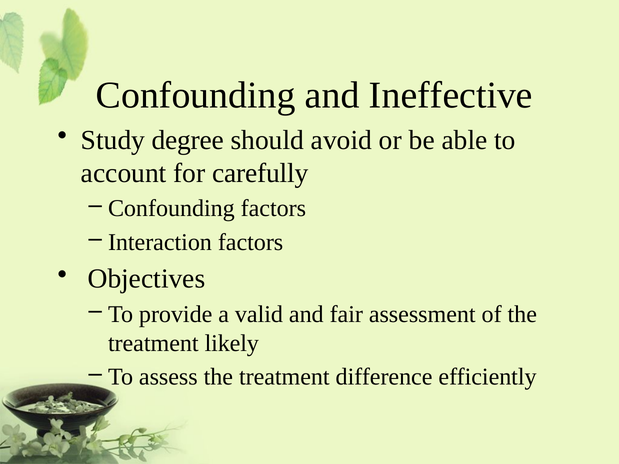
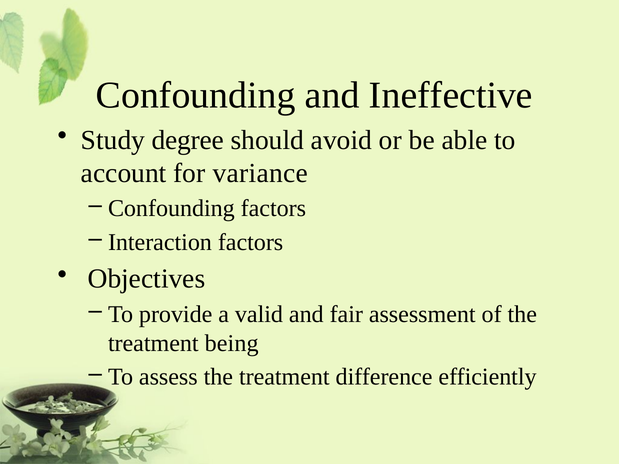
carefully: carefully -> variance (260, 173)
likely: likely -> being (232, 344)
